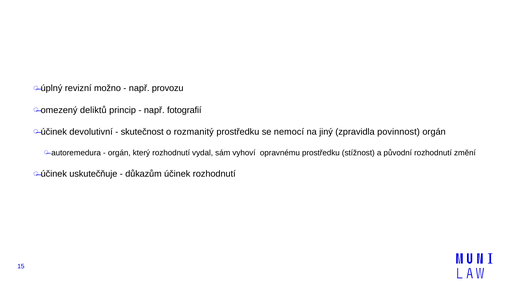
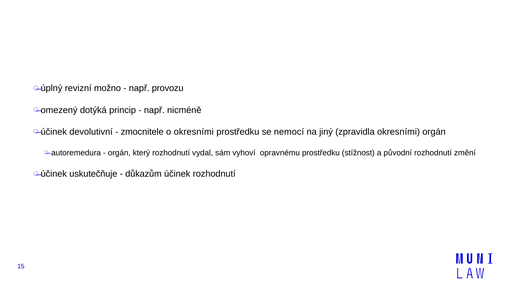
deliktů: deliktů -> dotýká (93, 110)
fotografií: fotografií -> nicméně (184, 110)
skutečnost: skutečnost -> zmocnitele (142, 132)
o rozmanitý: rozmanitý -> okresními (194, 132)
zpravidla povinnost: povinnost -> okresními (399, 132)
